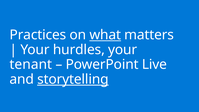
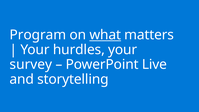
Practices: Practices -> Program (38, 35)
tenant: tenant -> survey (31, 64)
storytelling underline: present -> none (73, 79)
